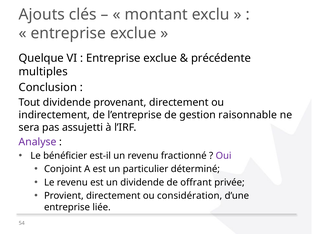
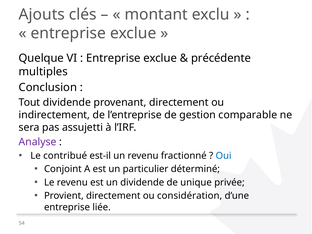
raisonnable: raisonnable -> comparable (248, 115)
bénéficier: bénéficier -> contribué (65, 156)
Oui colour: purple -> blue (224, 156)
offrant: offrant -> unique (196, 182)
